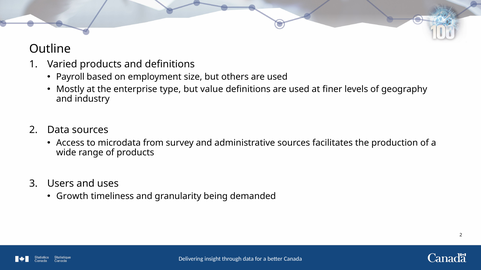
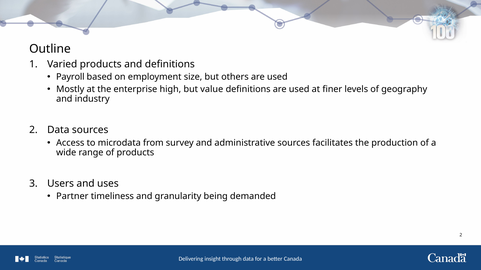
type: type -> high (170, 89)
Growth: Growth -> Partner (72, 197)
